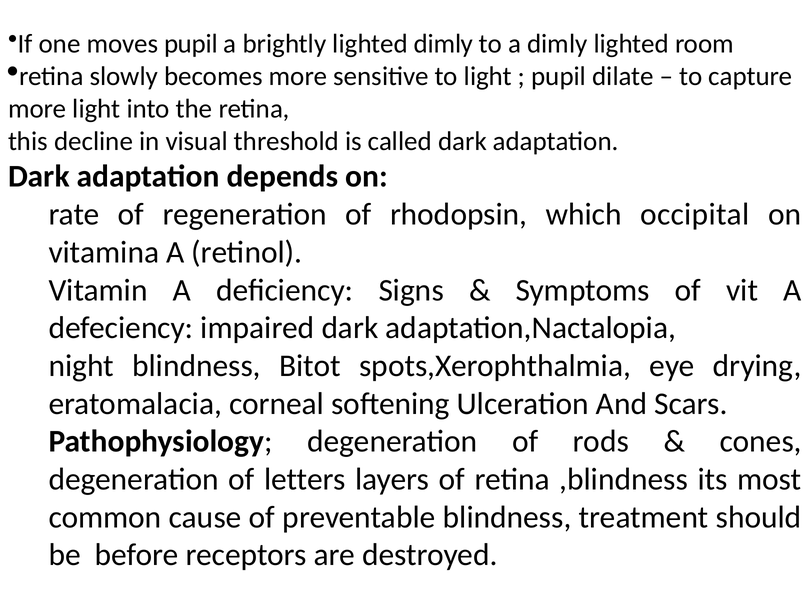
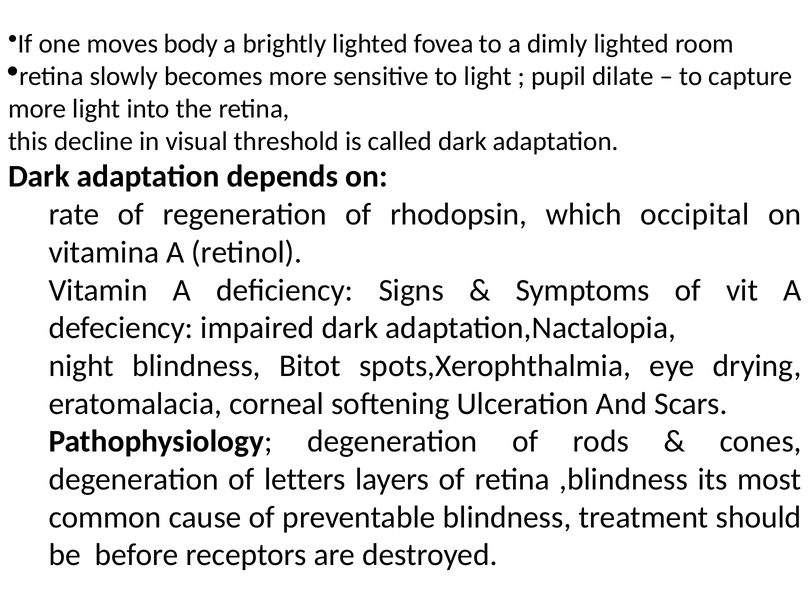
moves pupil: pupil -> body (191, 44)
lighted dimly: dimly -> fovea (444, 44)
